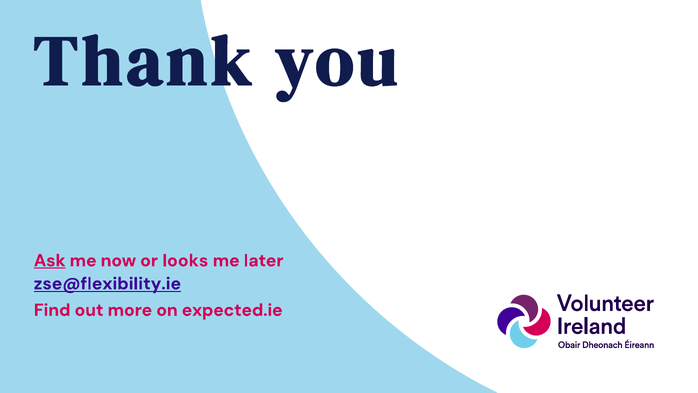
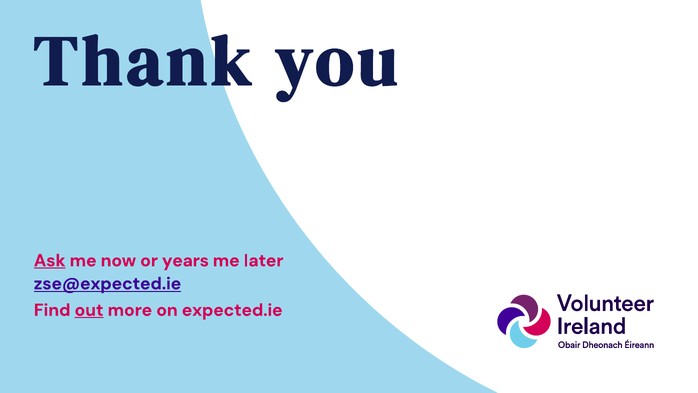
looks: looks -> years (185, 260)
zse@flexibility.ie: zse@flexibility.ie -> zse@expected.ie (108, 283)
out underline: none -> present (89, 310)
